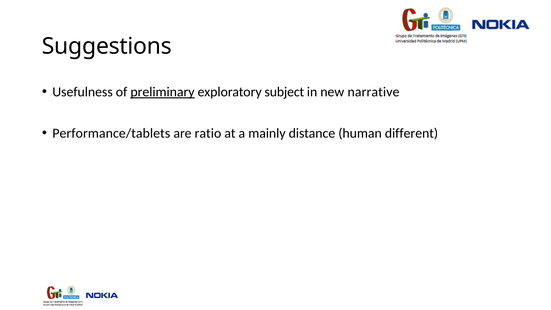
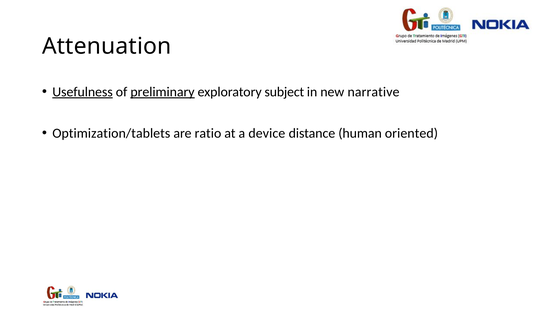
Suggestions: Suggestions -> Attenuation (107, 46)
Usefulness underline: none -> present (83, 92)
Performance/tablets: Performance/tablets -> Optimization/tablets (111, 133)
mainly: mainly -> device (267, 133)
different: different -> oriented (411, 133)
